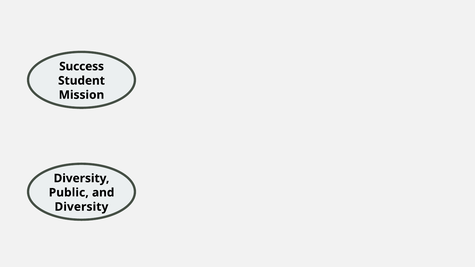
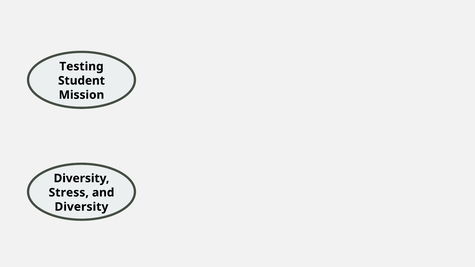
Success: Success -> Testing (81, 66)
Public: Public -> Stress (69, 193)
